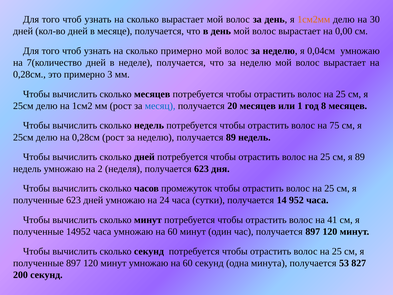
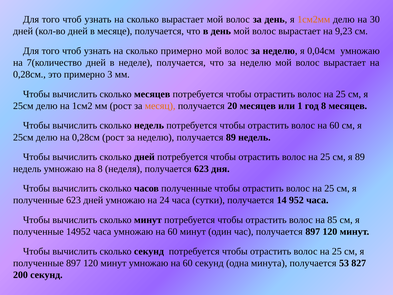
0,00: 0,00 -> 9,23 (344, 31)
месяц colour: blue -> orange (160, 106)
волос на 75: 75 -> 60 (334, 125)
на 2: 2 -> 8 (100, 169)
часов промежуток: промежуток -> полученные (187, 188)
41: 41 -> 85 (332, 220)
